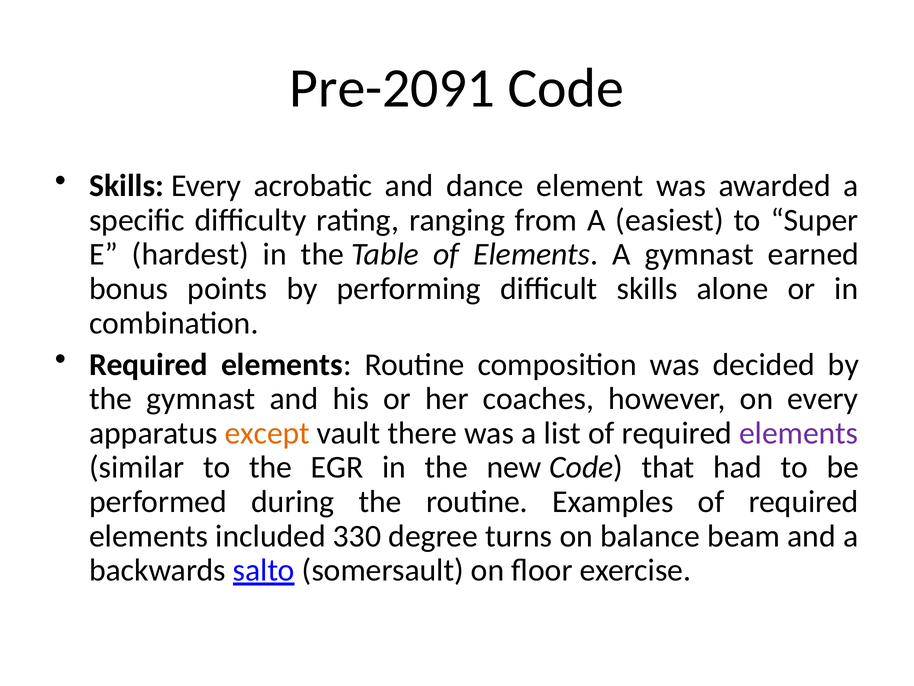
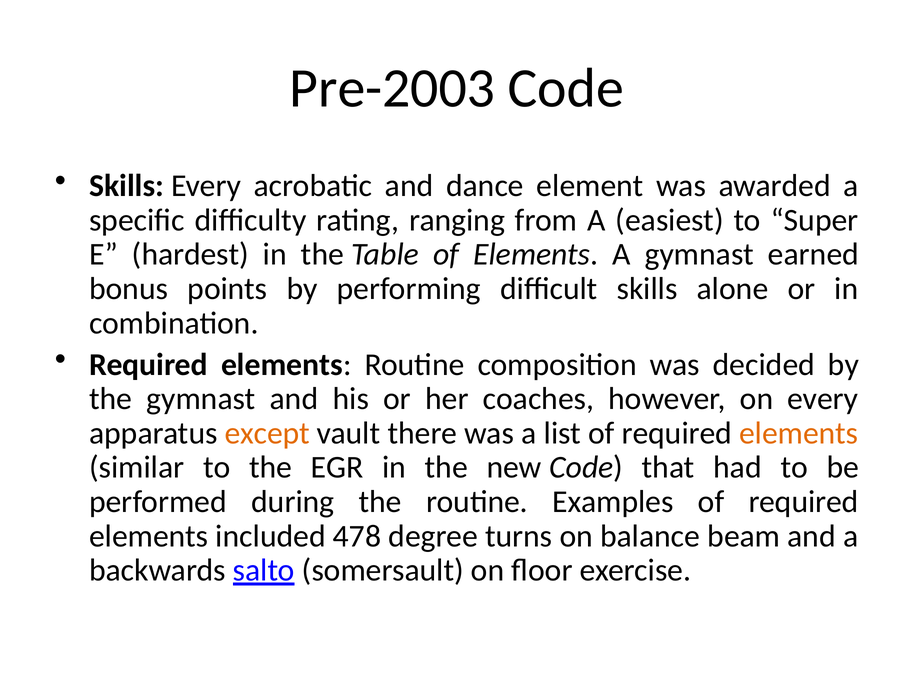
Pre-2091: Pre-2091 -> Pre-2003 (392, 88)
elements colour: purple -> orange (799, 433)
330: 330 -> 478 (357, 536)
